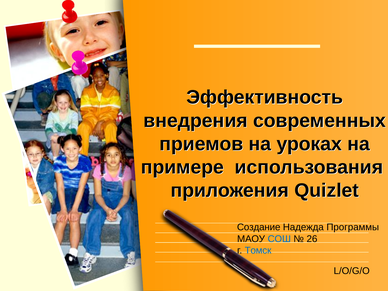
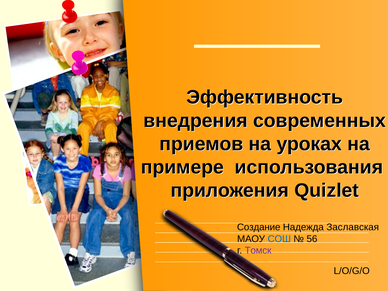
Программы: Программы -> Заславская (353, 227)
26: 26 -> 56 (312, 239)
Томск colour: blue -> purple (258, 251)
